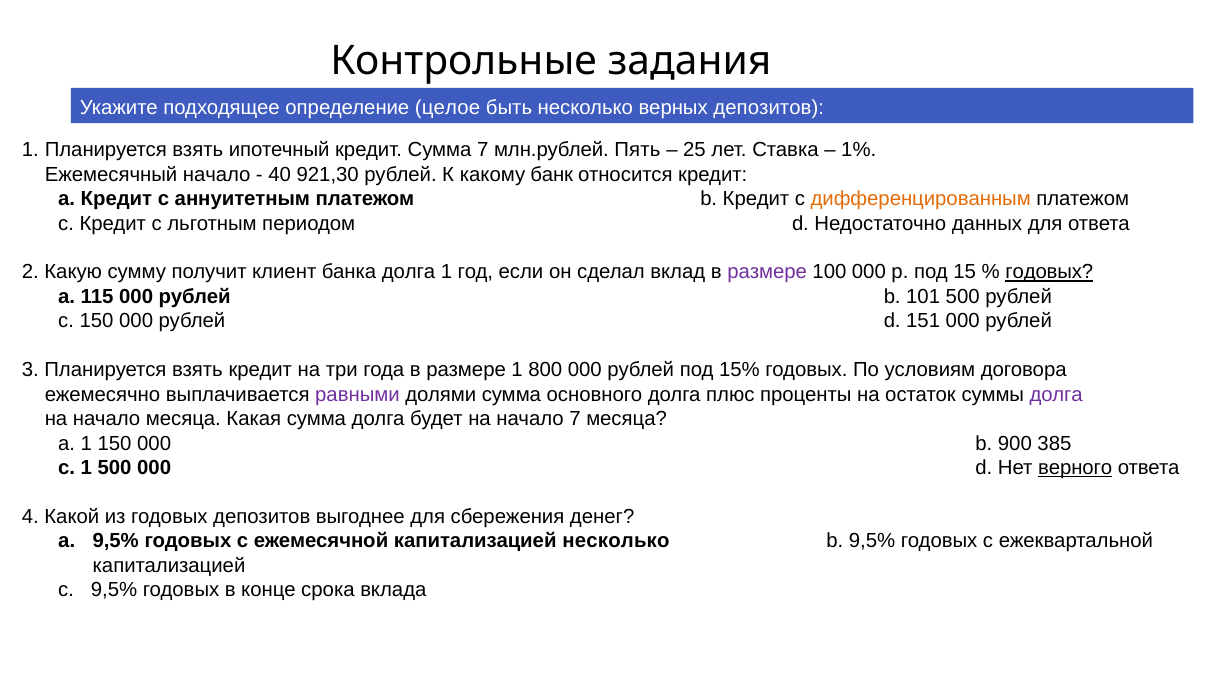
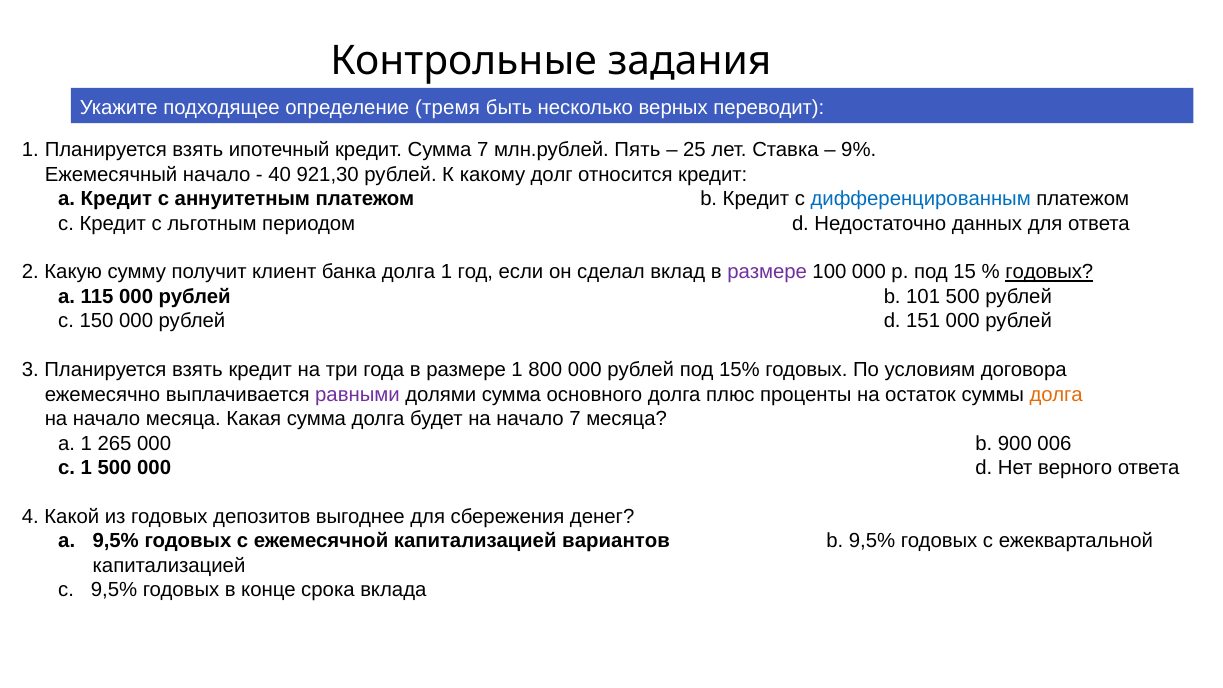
целое: целое -> тремя (448, 108)
верных депозитов: депозитов -> переводит (769, 108)
1%: 1% -> 9% (859, 150)
банк: банк -> долг (552, 174)
дифференцированным colour: orange -> blue (921, 199)
долга colour: purple -> orange (1056, 394)
1 150: 150 -> 265 (115, 443)
385: 385 -> 006 (1054, 443)
верного underline: present -> none (1075, 468)
капитализацией несколько: несколько -> вариантов (616, 541)
